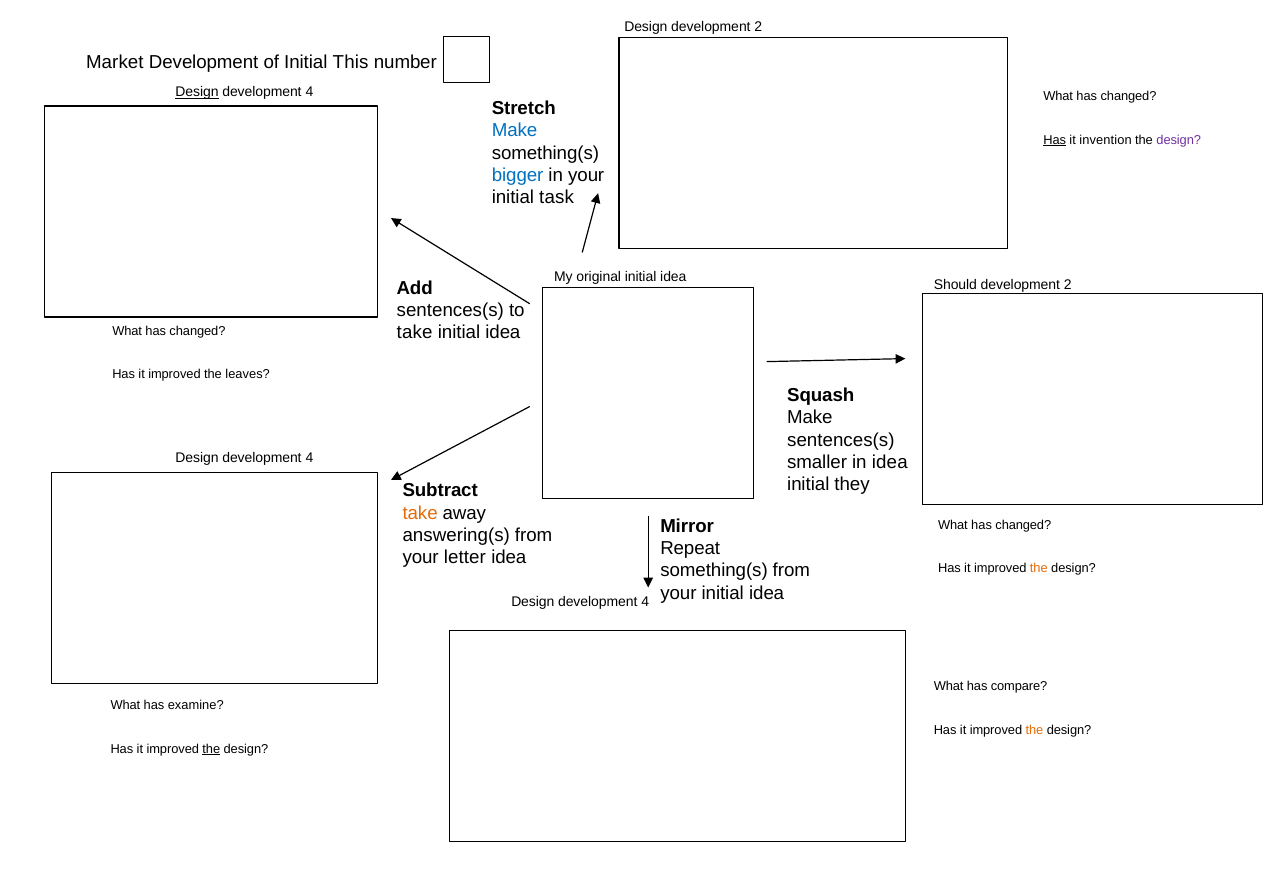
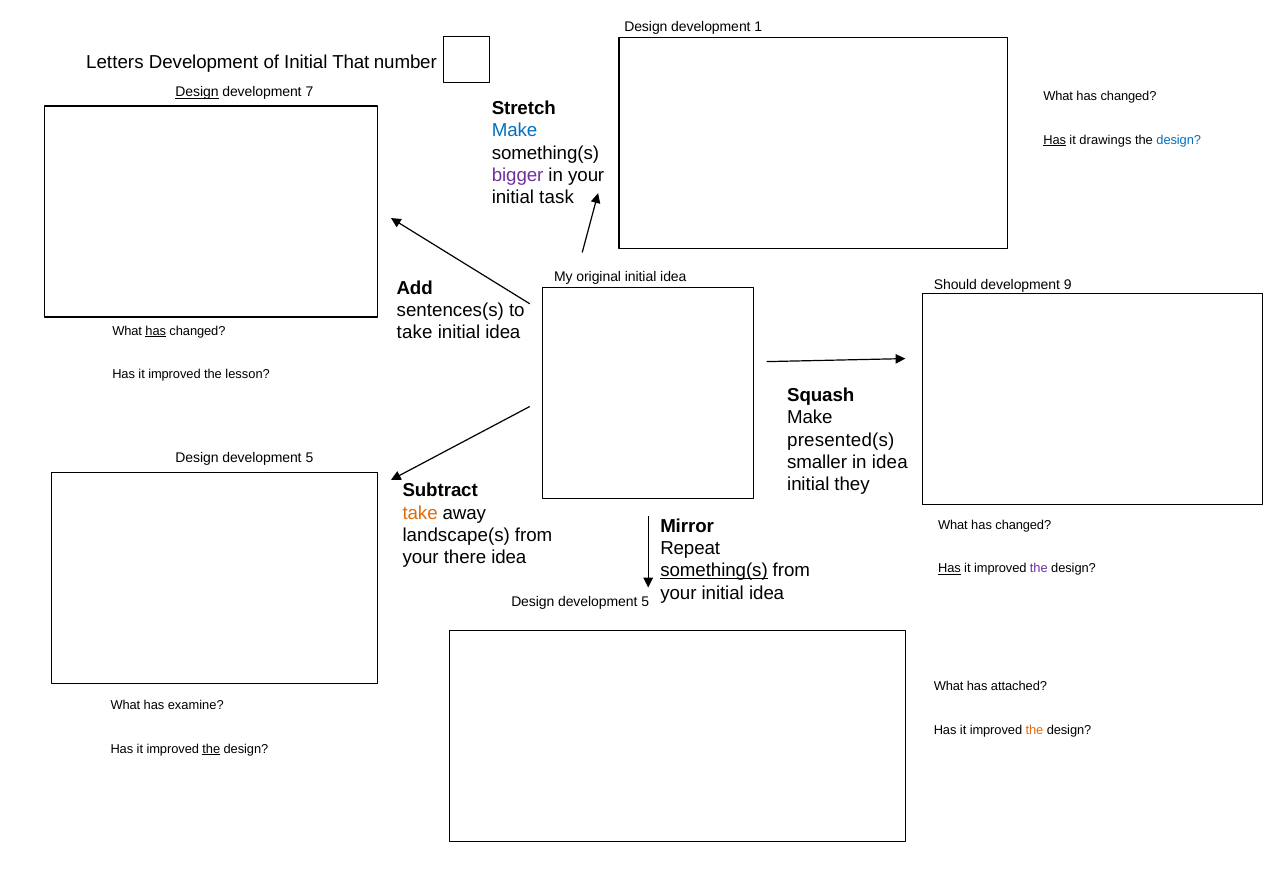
Design development 2: 2 -> 1 (758, 27)
Market: Market -> Letters (115, 62)
This: This -> That (351, 62)
4: 4 -> 7 (309, 92)
invention: invention -> drawings (1106, 140)
design colour: purple -> blue (1179, 140)
bigger colour: blue -> purple (518, 175)
2: 2 -> 9 (1068, 285)
has underline: none -> present (156, 331)
leaves: leaves -> lesson (248, 375)
sentences(s: sentences(s -> presented(s (841, 440)
4: 4 -> 5 (309, 458)
answering(s: answering(s -> landscape(s (456, 536)
letter: letter -> there (465, 558)
something(s underline: none -> present (714, 571)
Has underline: none -> present (950, 569)
the colour: orange -> purple (1039, 569)
4: 4 -> 5 (645, 602)
compare: compare -> attached (1019, 687)
